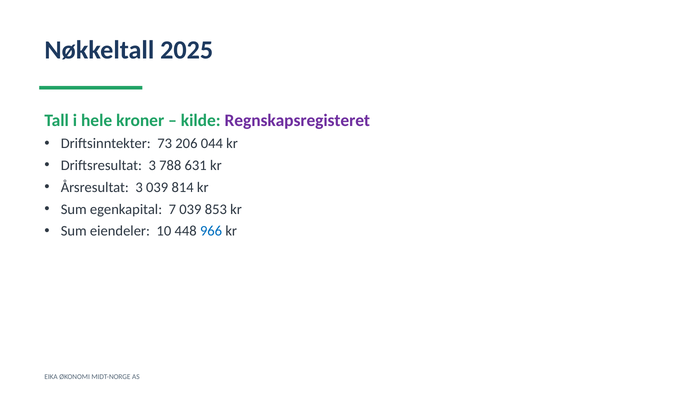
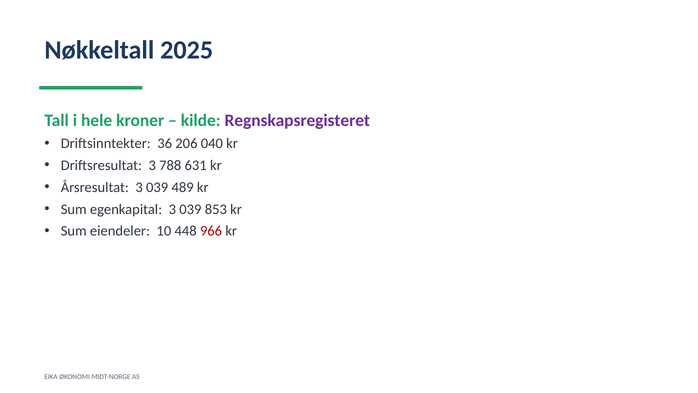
73: 73 -> 36 (165, 144)
044: 044 -> 040 (212, 144)
814: 814 -> 489 (183, 187)
egenkapital 7: 7 -> 3 (172, 209)
966 colour: blue -> red (211, 231)
